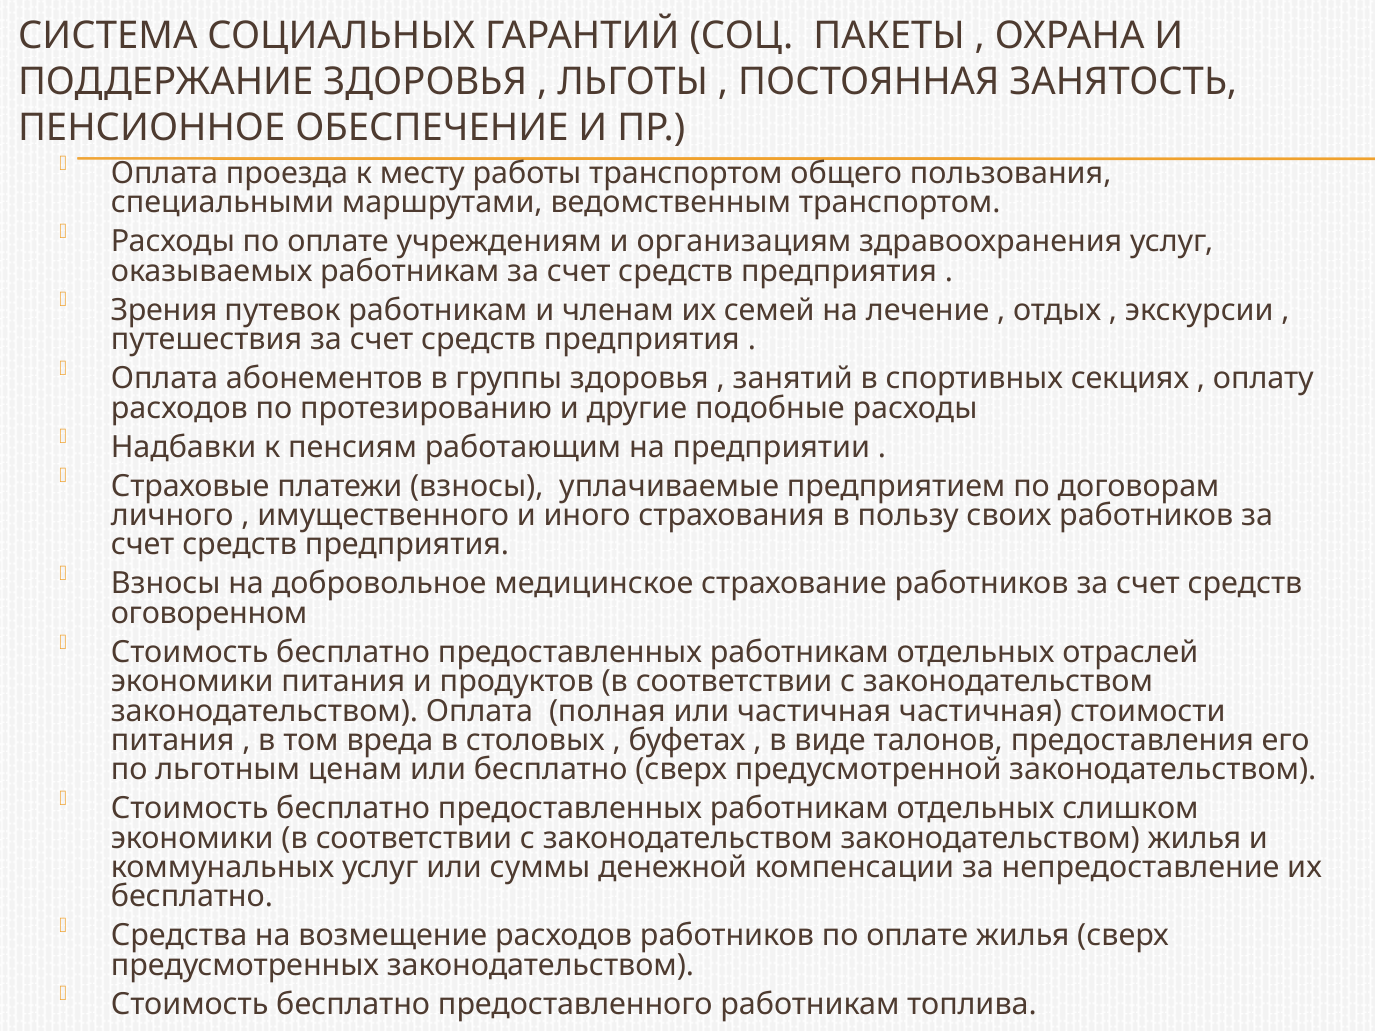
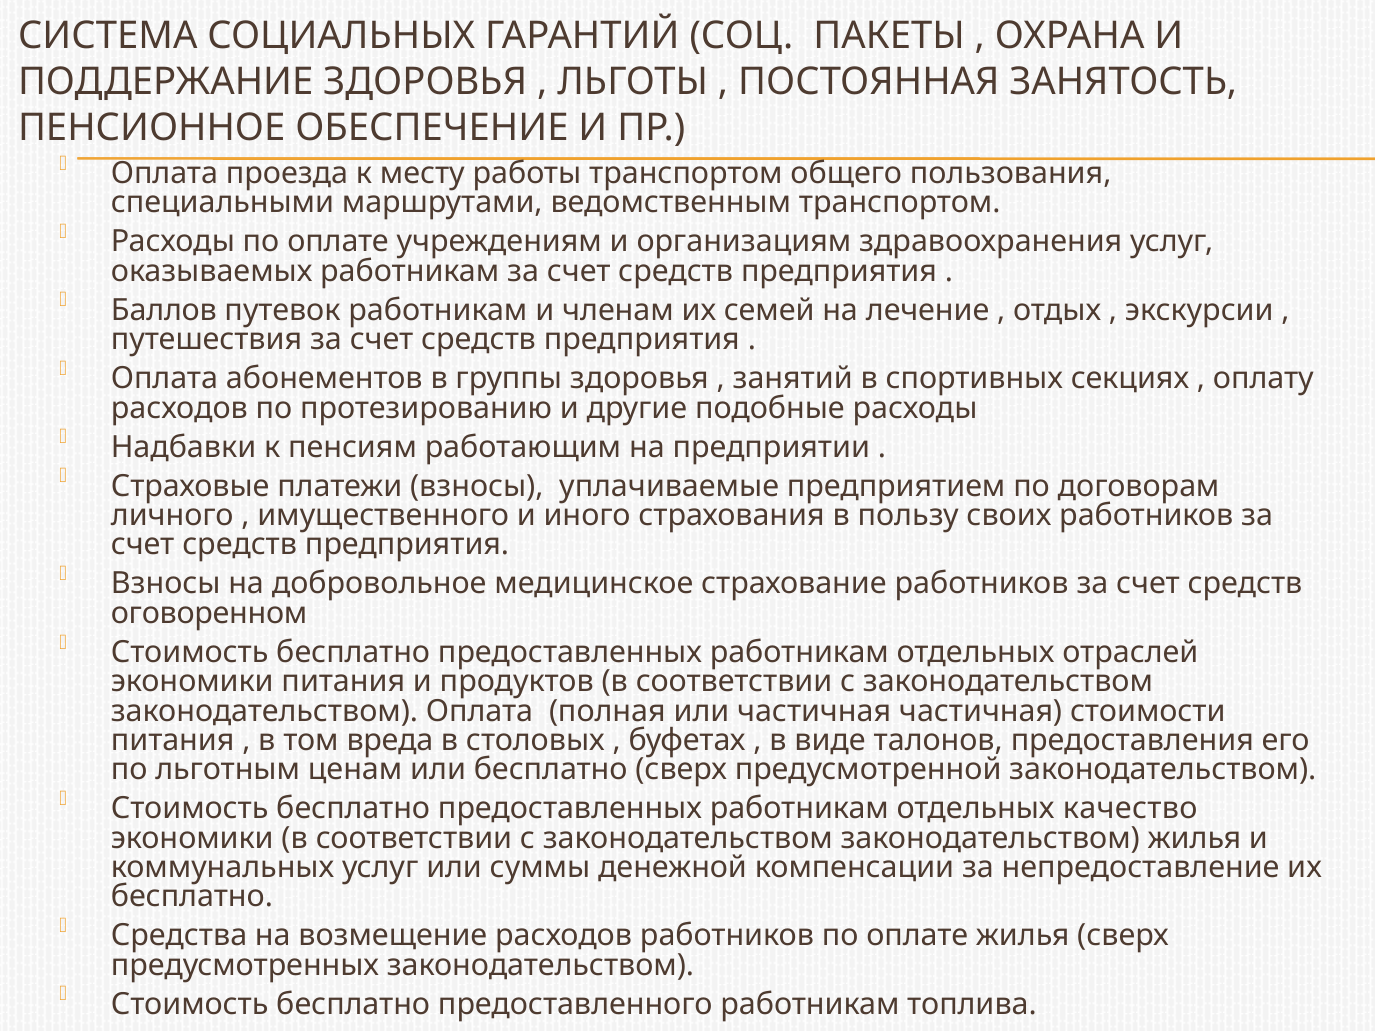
Зрения: Зрения -> Баллов (164, 310)
слишком: слишком -> качество (1130, 809)
